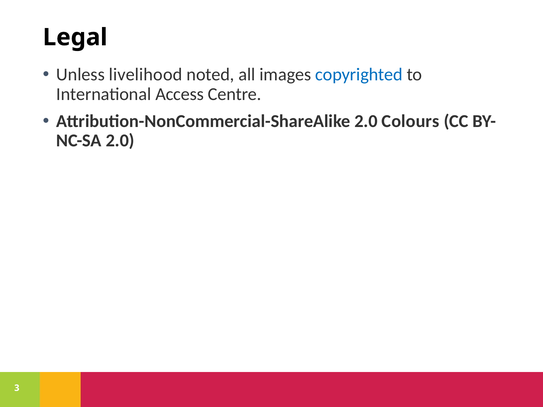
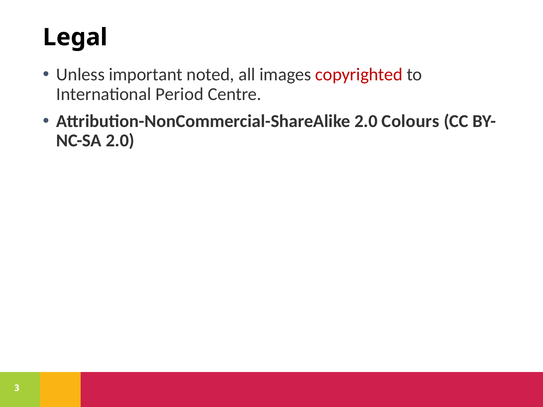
livelihood: livelihood -> important (146, 75)
copyrighted colour: blue -> red (359, 75)
Access: Access -> Period (179, 94)
